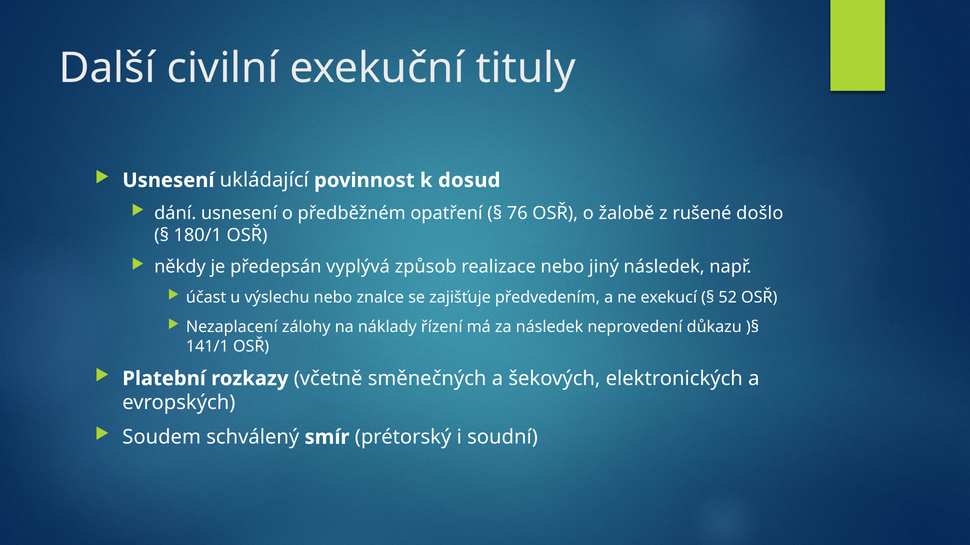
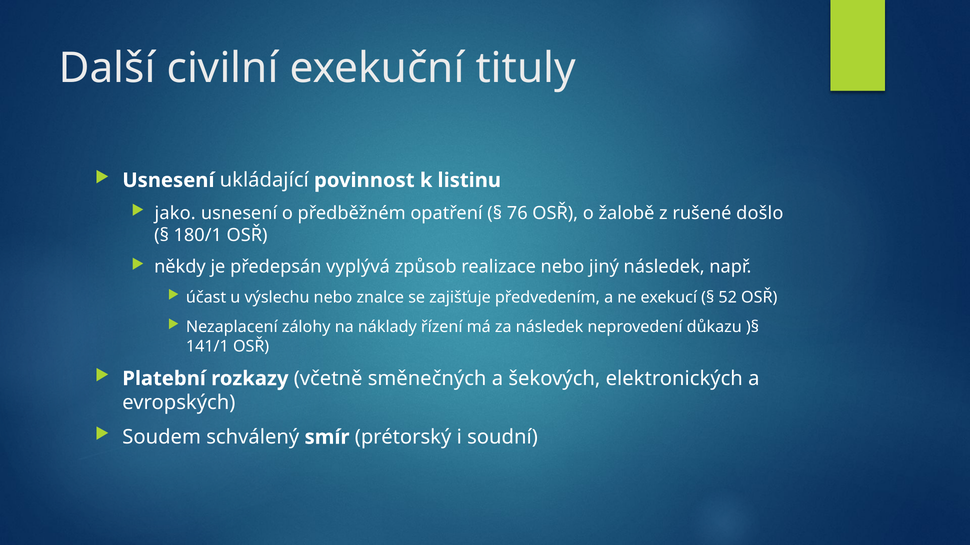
dosud: dosud -> listinu (469, 181)
dání: dání -> jako (175, 214)
